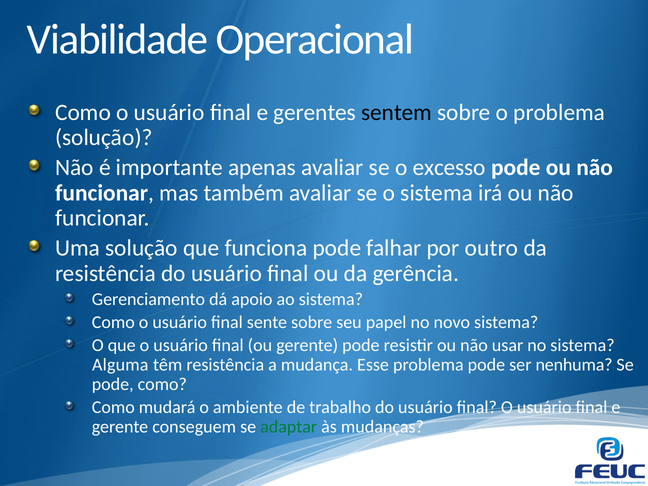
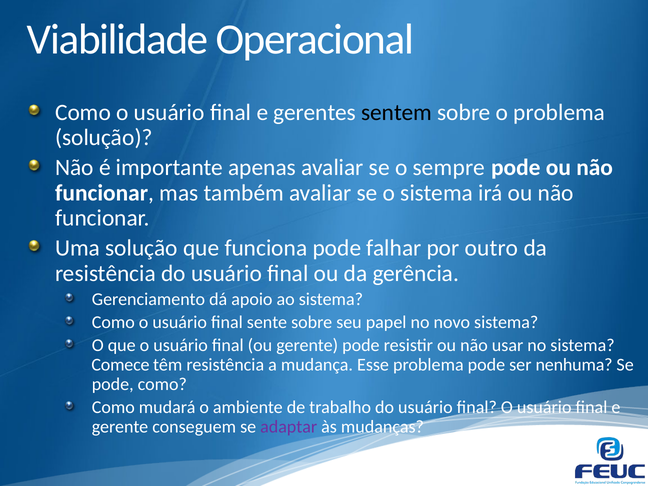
excesso: excesso -> sempre (449, 168)
Alguma: Alguma -> Comece (120, 365)
adaptar colour: green -> purple (289, 427)
